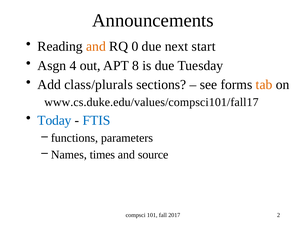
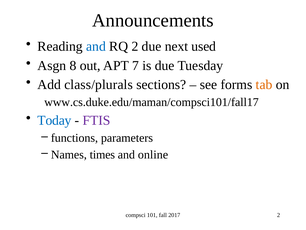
and colour: orange -> blue (96, 46)
RQ 0: 0 -> 2 (135, 46)
start: start -> used (204, 46)
4: 4 -> 8 (73, 65)
8: 8 -> 7 (136, 65)
www.cs.duke.edu/values/compsci101/fall17: www.cs.duke.edu/values/compsci101/fall17 -> www.cs.duke.edu/maman/compsci101/fall17 (152, 102)
FTIS colour: blue -> purple (97, 120)
source: source -> online (153, 154)
